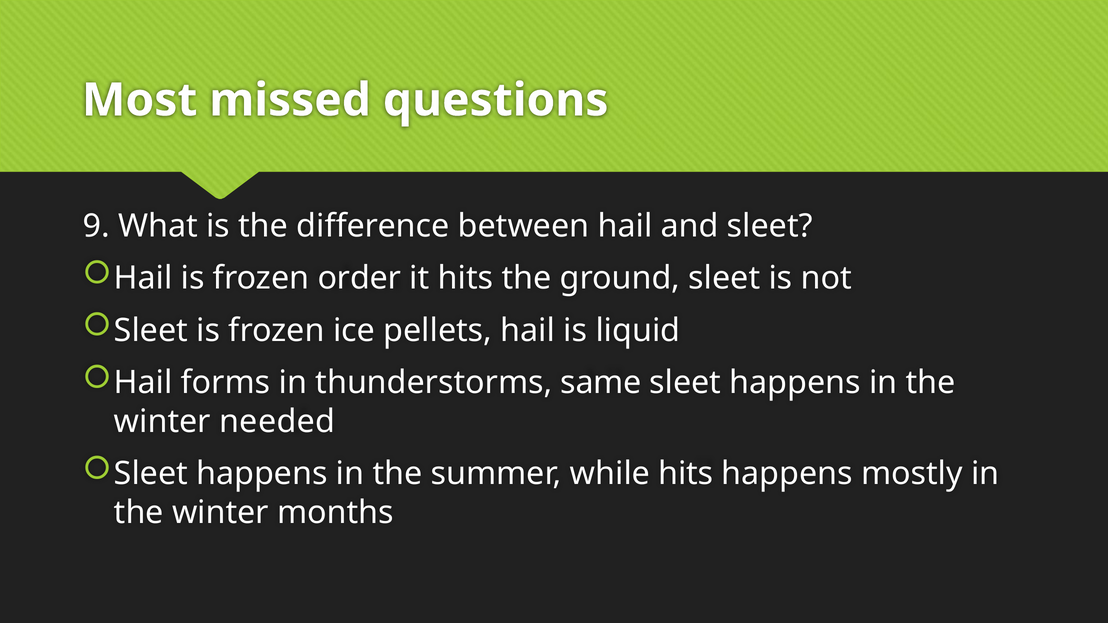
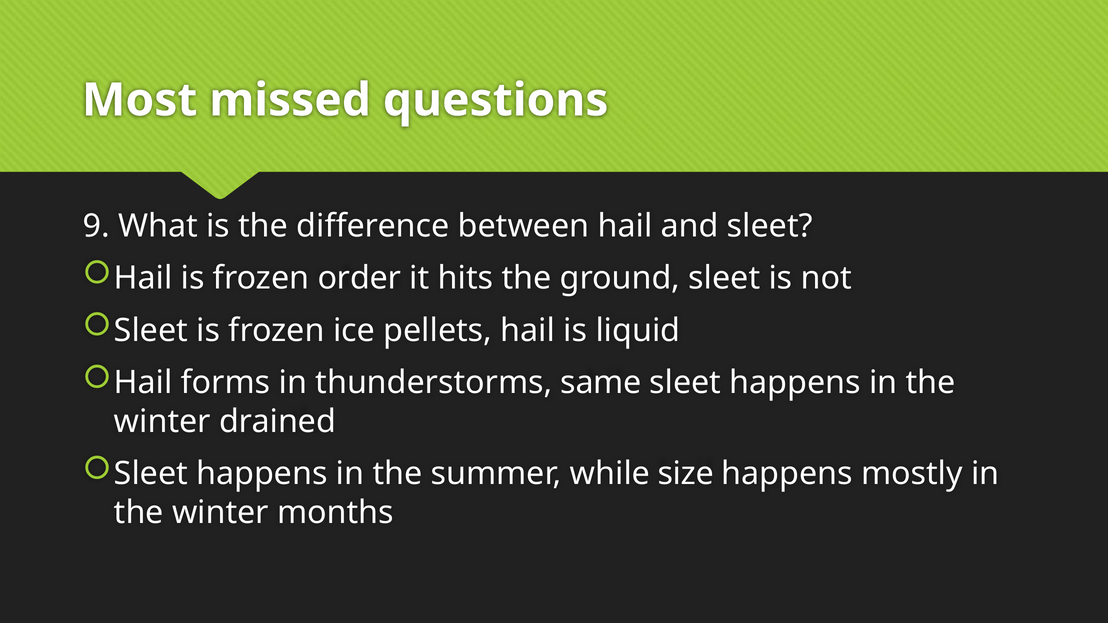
needed: needed -> drained (277, 422)
while hits: hits -> size (686, 474)
